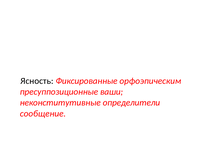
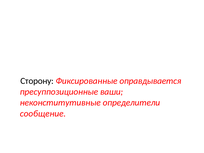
Ясность: Ясность -> Сторону (37, 81)
орфоэпическим: орфоэпическим -> оправдывается (150, 81)
